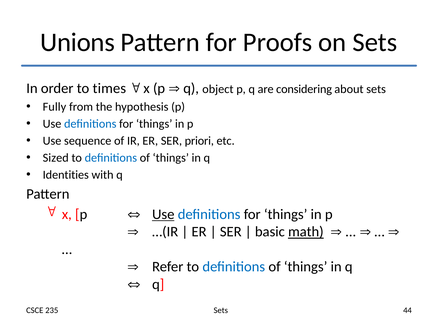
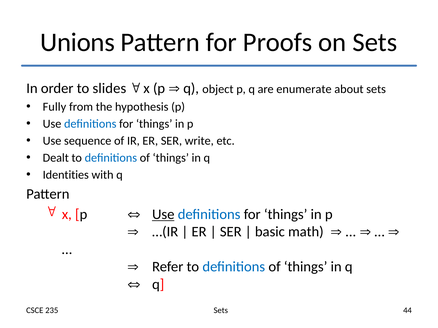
times: times -> slides (109, 89)
considering: considering -> enumerate (304, 89)
priori: priori -> write (199, 141)
Sized: Sized -> Dealt (56, 158)
math underline: present -> none (306, 232)
